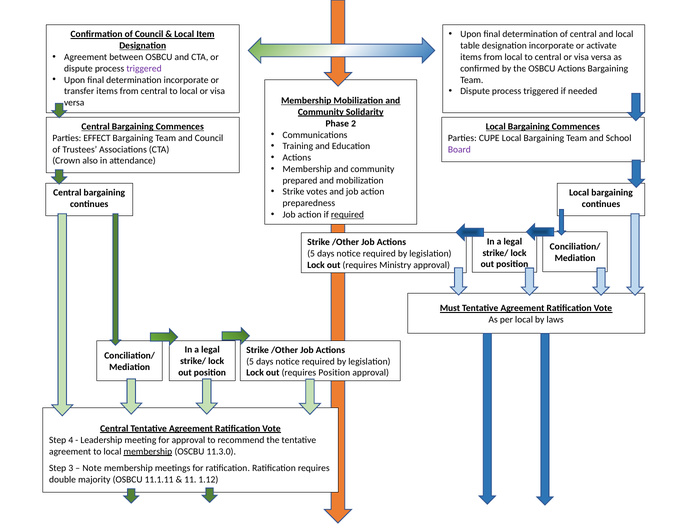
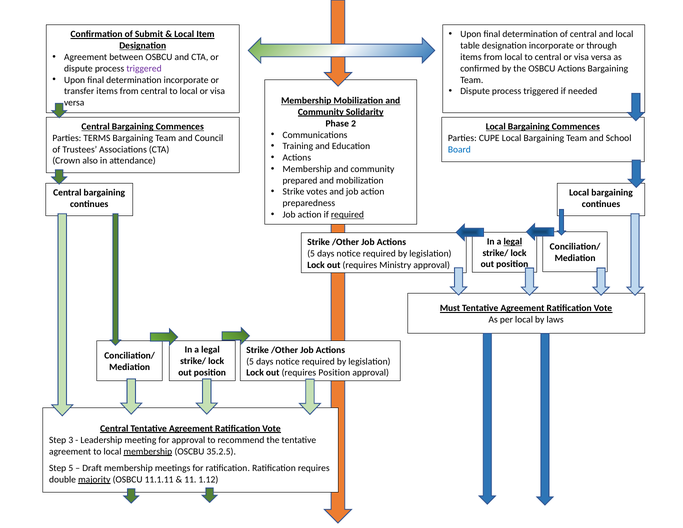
of Council: Council -> Submit (149, 34)
activate: activate -> through (602, 46)
EFFECT: EFFECT -> TERMS (97, 138)
Board colour: purple -> blue (459, 149)
legal underline: none -> present (513, 241)
4: 4 -> 3 (71, 440)
11.3.0: 11.3.0 -> 35.2.5 (221, 451)
Step 3: 3 -> 5 (71, 468)
Note: Note -> Draft (92, 468)
majority underline: none -> present (94, 479)
